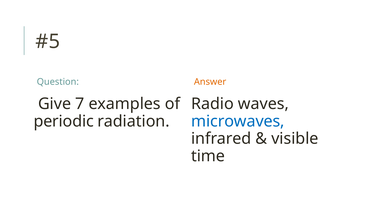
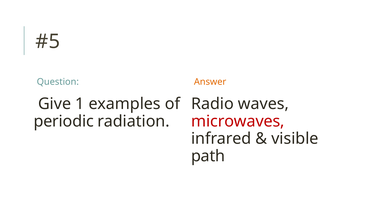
7: 7 -> 1 (80, 104)
microwaves colour: blue -> red (238, 121)
time: time -> path (208, 156)
